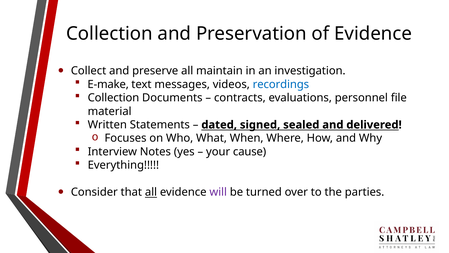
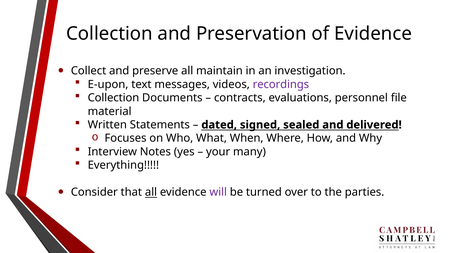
E-make: E-make -> E-upon (108, 84)
recordings colour: blue -> purple (281, 84)
cause: cause -> many (249, 152)
